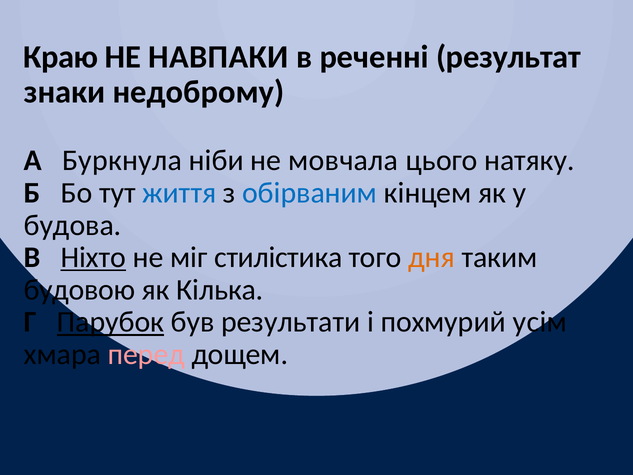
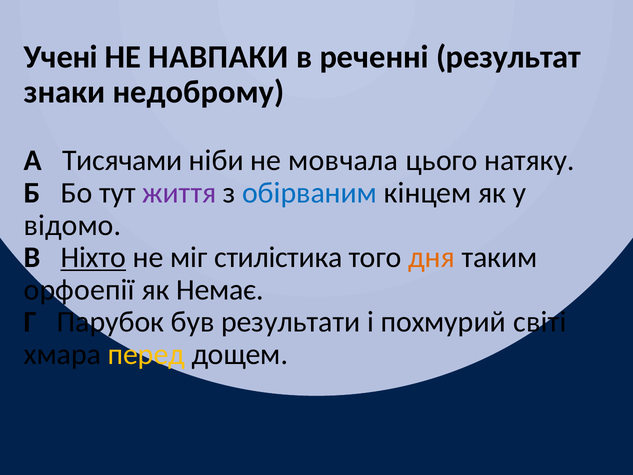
Краю: Краю -> Учені (61, 57)
Буркнула: Буркнула -> Тисячами (122, 161)
життя colour: blue -> purple (179, 193)
будова: будова -> відомо (72, 225)
будовою: будовою -> орфоепії (79, 290)
Кілька: Кілька -> Немає (220, 290)
Парубок underline: present -> none (110, 322)
усім: усім -> світі (540, 322)
перед colour: pink -> yellow (146, 354)
